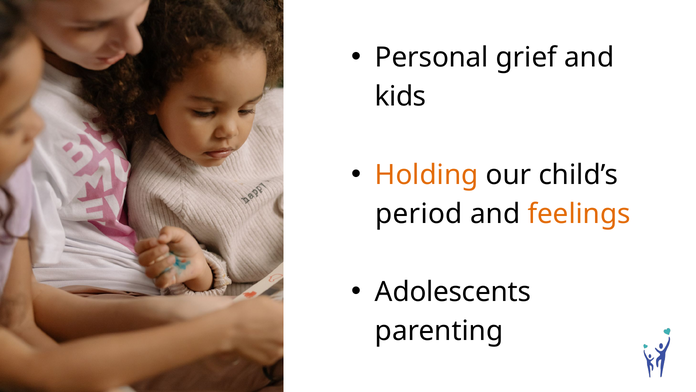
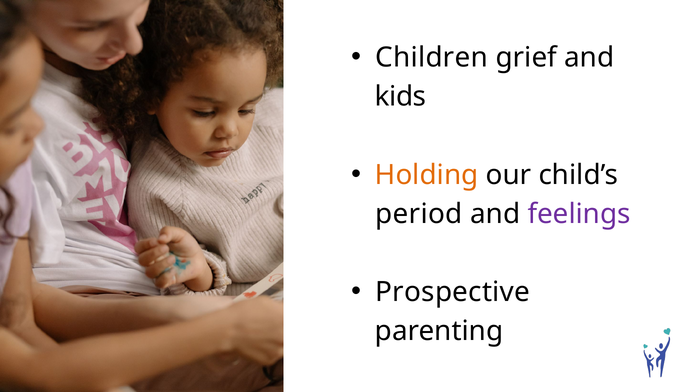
Personal: Personal -> Children (432, 58)
feelings colour: orange -> purple (579, 214)
Adolescents: Adolescents -> Prospective (453, 292)
